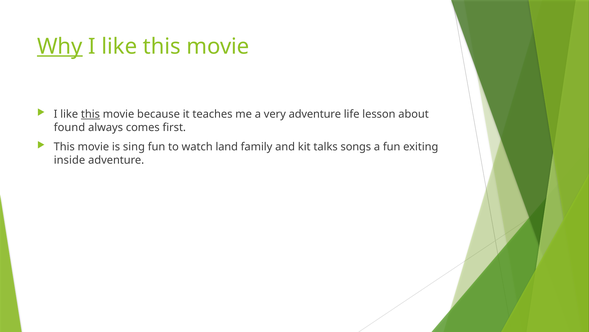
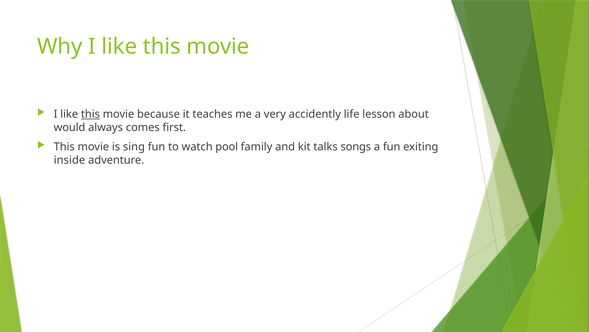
Why underline: present -> none (60, 46)
very adventure: adventure -> accidently (315, 114)
found: found -> would (70, 127)
land: land -> pool (227, 147)
